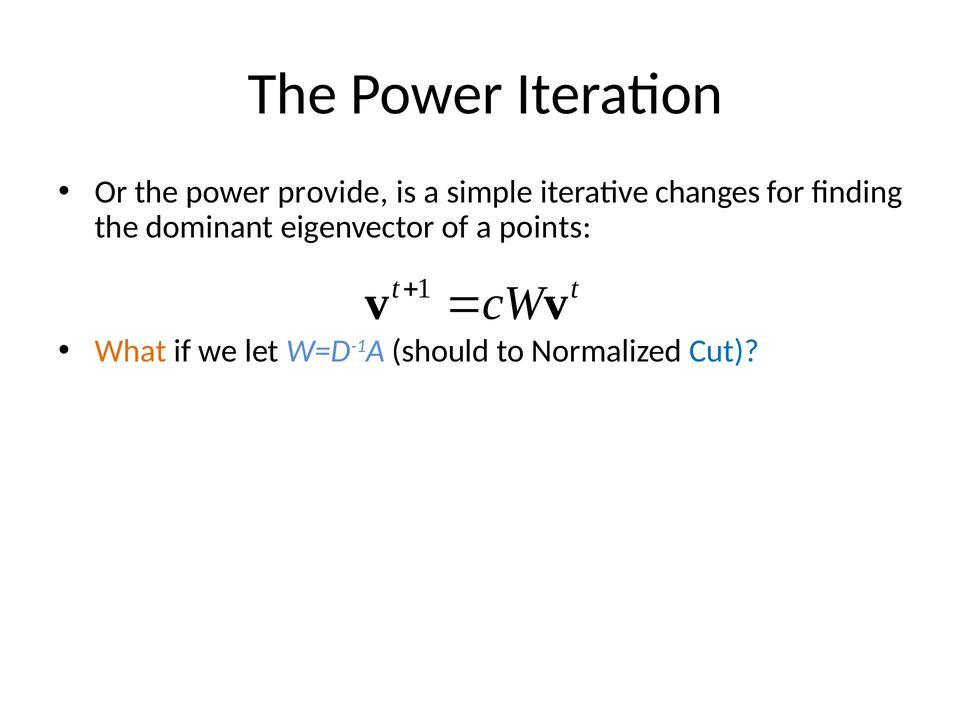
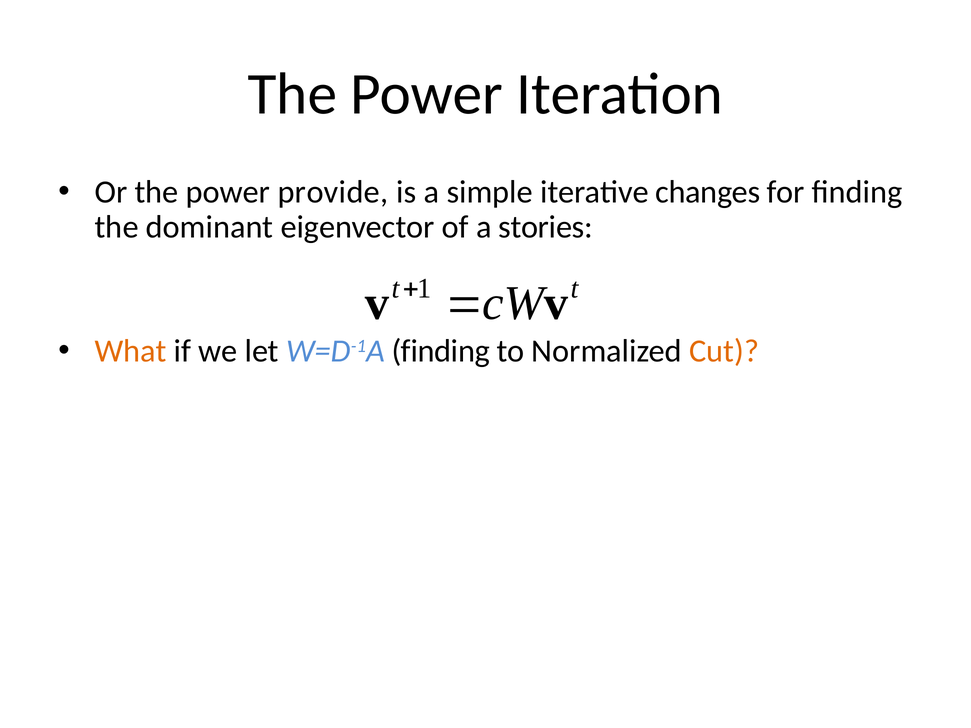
points: points -> stories (546, 227)
W=D-1A should: should -> finding (441, 351)
Cut colour: blue -> orange (724, 351)
